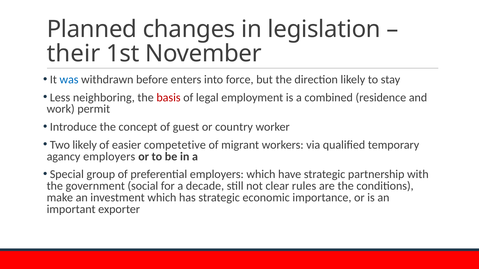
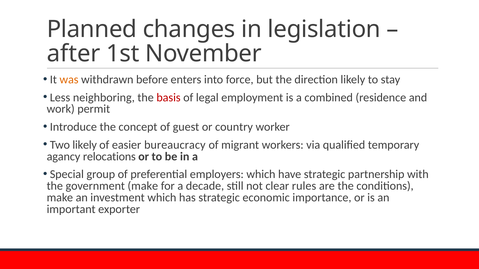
their: their -> after (74, 54)
was colour: blue -> orange (69, 80)
competetive: competetive -> bureaucracy (175, 145)
agancy employers: employers -> relocations (109, 157)
government social: social -> make (143, 186)
